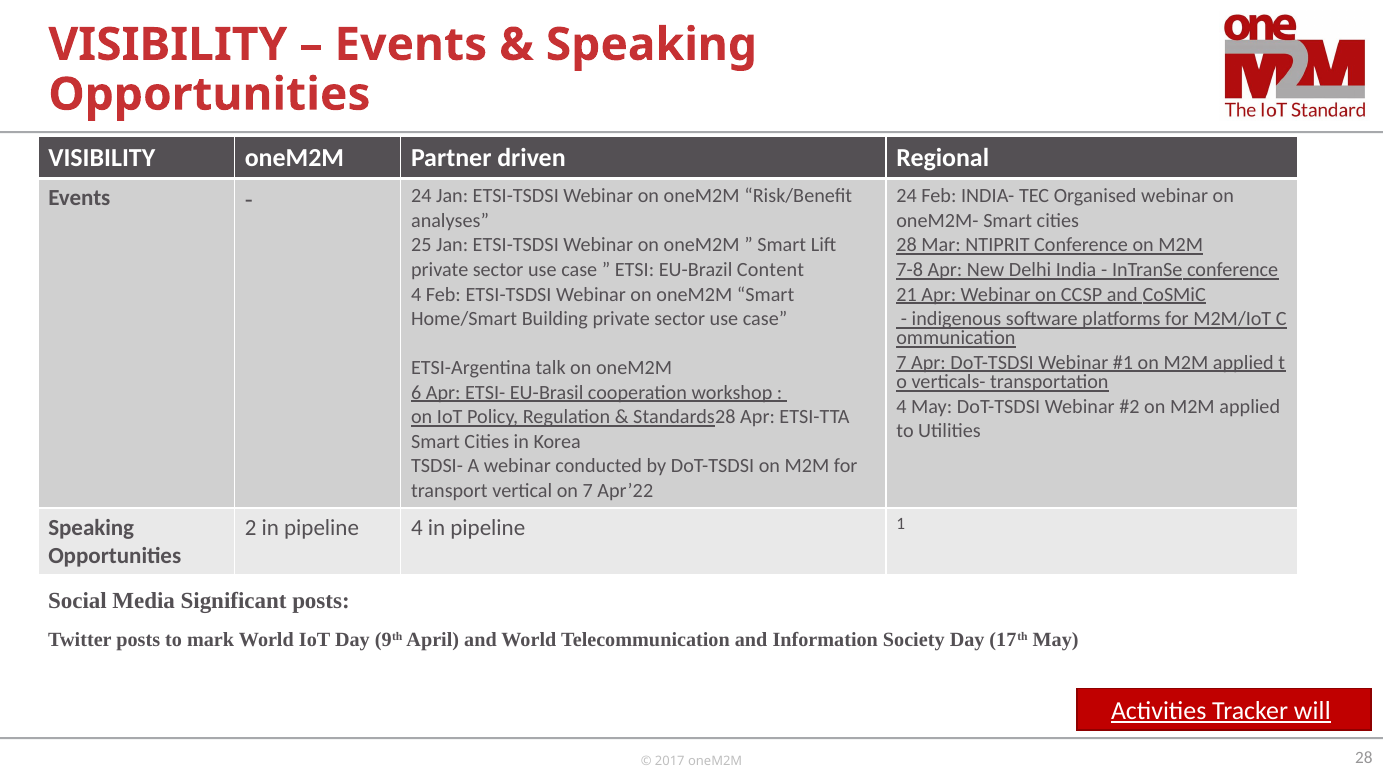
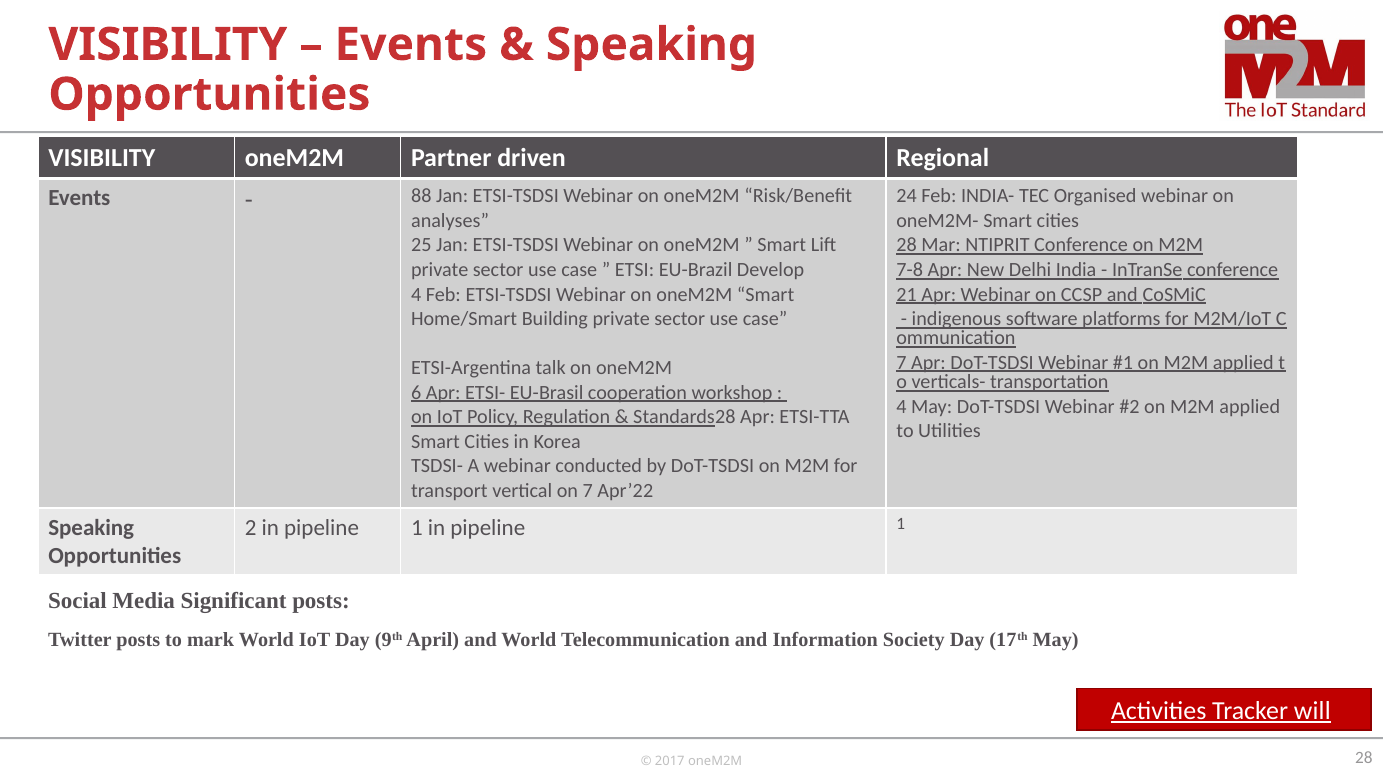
24: 24 -> 88 (421, 196)
Content: Content -> Develop (771, 270)
2 in pipeline 4: 4 -> 1 (417, 527)
